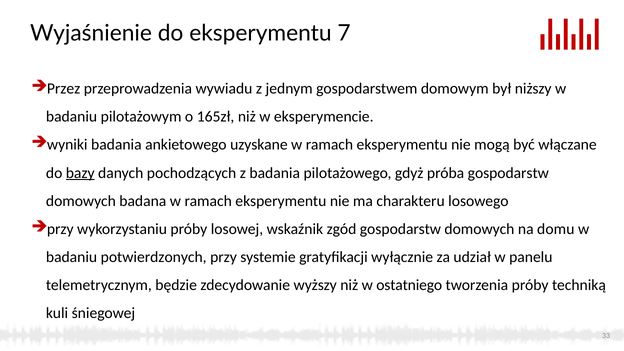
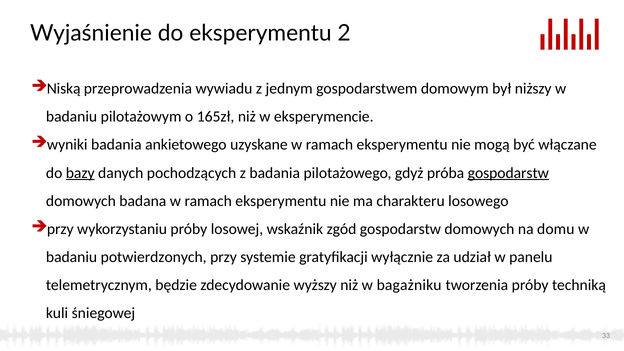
7: 7 -> 2 (344, 33)
Przez: Przez -> Niską (64, 89)
gospodarstw underline: none -> present (508, 173)
ostatniego: ostatniego -> bagażniku (409, 285)
